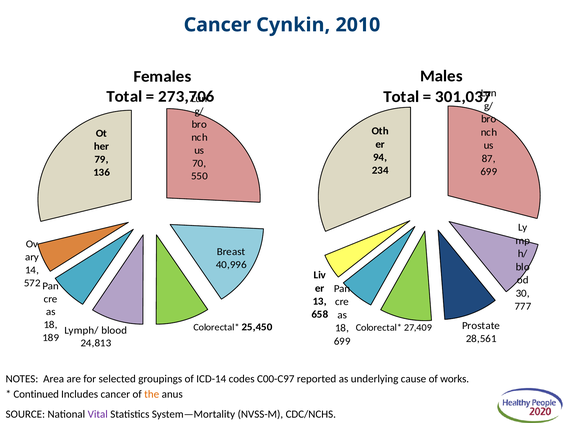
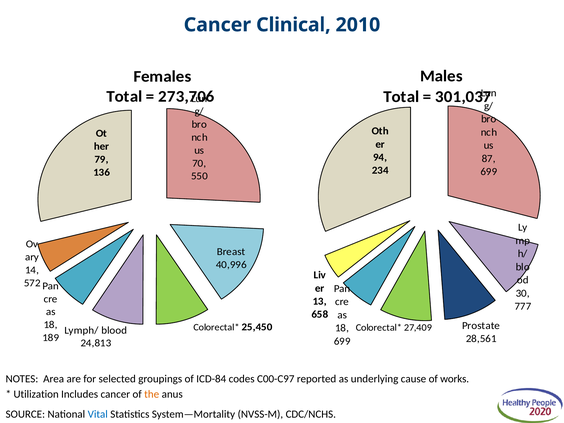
Cynkin: Cynkin -> Clinical (293, 25)
ICD-14: ICD-14 -> ICD-84 (211, 379)
Continued: Continued -> Utilization (36, 394)
Vital colour: purple -> blue (98, 414)
